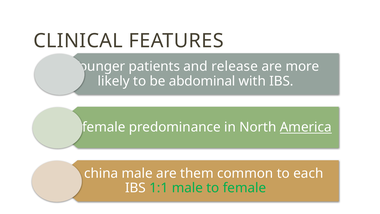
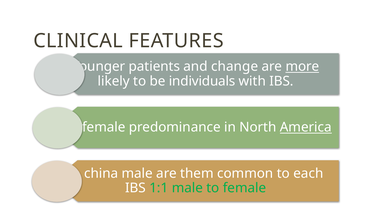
release: release -> change (235, 66)
more underline: none -> present (302, 66)
abdominal: abdominal -> individuals (202, 81)
